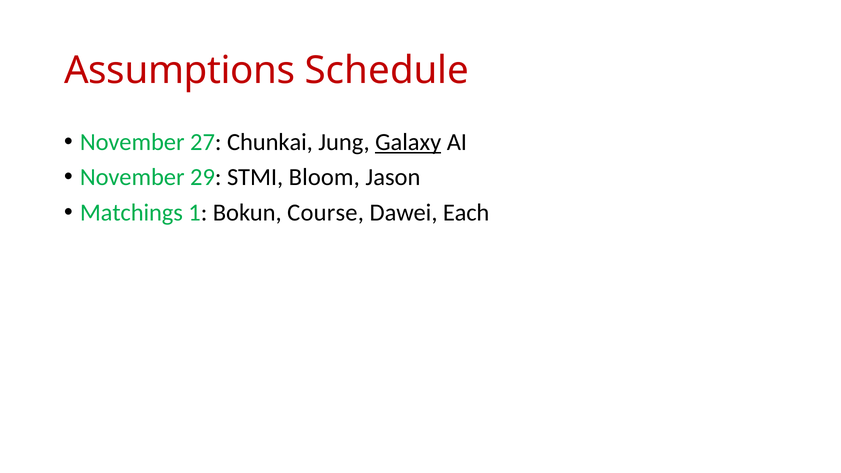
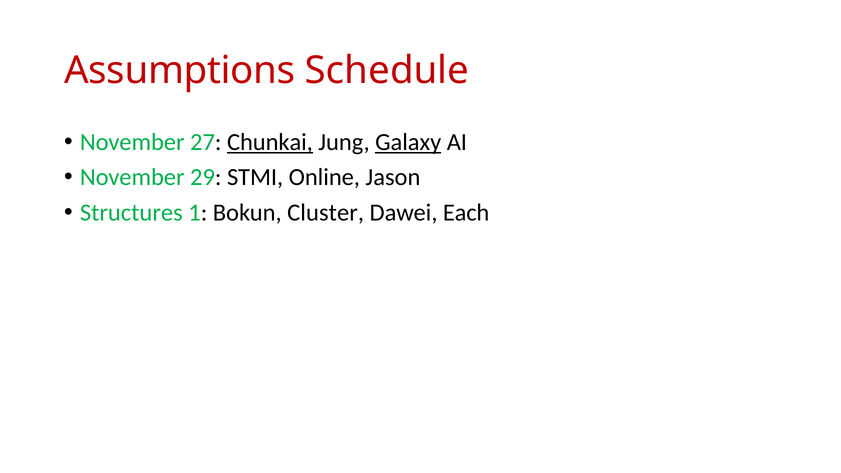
Chunkai underline: none -> present (270, 142)
Bloom: Bloom -> Online (324, 177)
Matchings: Matchings -> Structures (131, 213)
Course: Course -> Cluster (326, 213)
